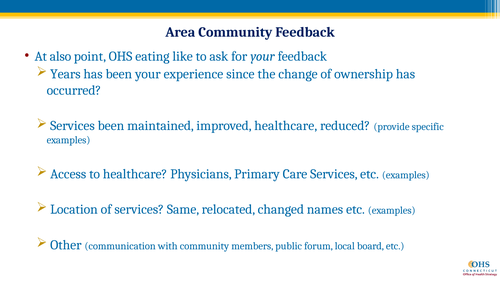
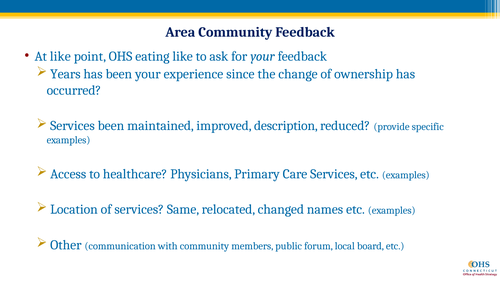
At also: also -> like (60, 56)
improved healthcare: healthcare -> description (286, 126)
